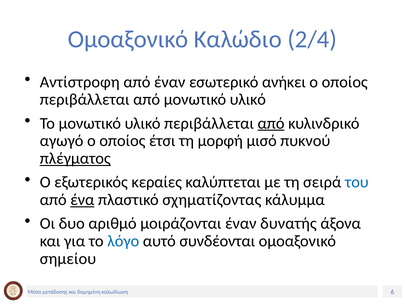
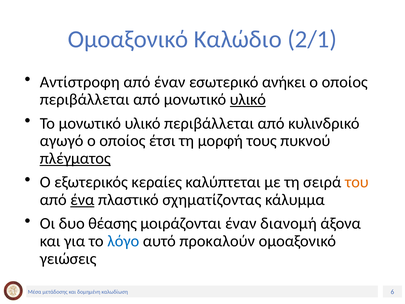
2/4: 2/4 -> 2/1 (312, 39)
υλικό underline: none -> present (248, 100)
από underline: present -> none (271, 123)
μισό: μισό -> τους (262, 141)
του colour: blue -> orange (357, 182)
αριθμό: αριθμό -> θέασης (113, 223)
δυνατής: δυνατής -> διανομή (288, 223)
συνδέονται: συνδέονται -> προκαλούν (217, 241)
σημείου: σημείου -> γειώσεις (68, 259)
